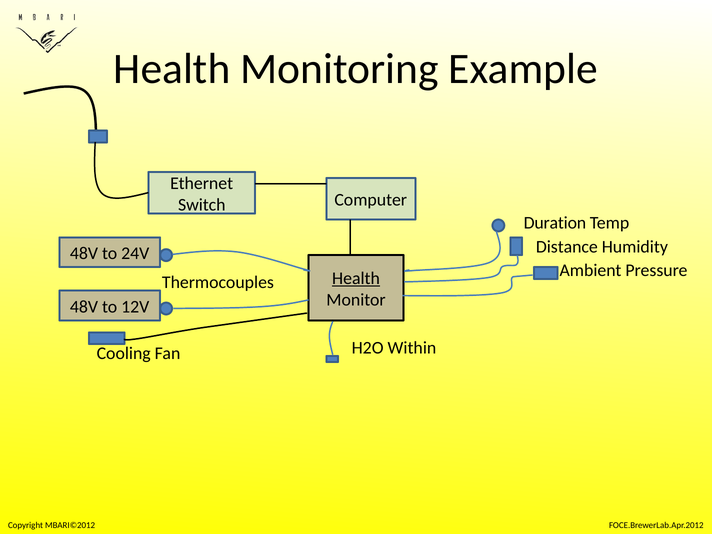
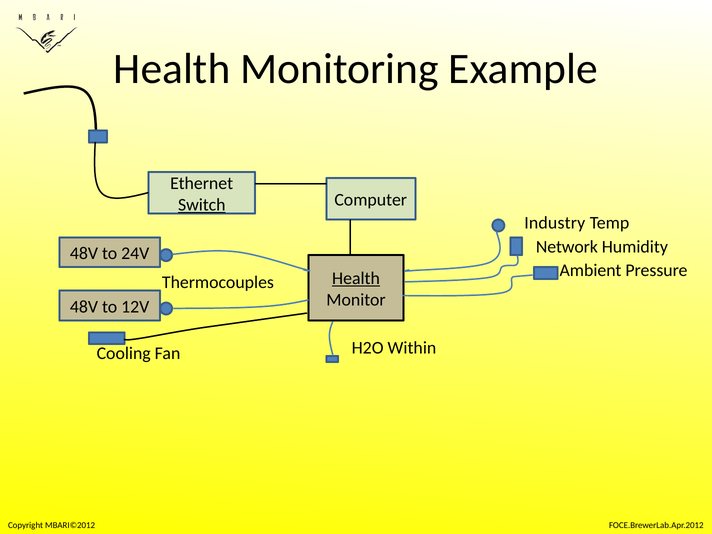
Switch underline: none -> present (202, 205)
Duration: Duration -> Industry (555, 223)
Distance: Distance -> Network (567, 247)
